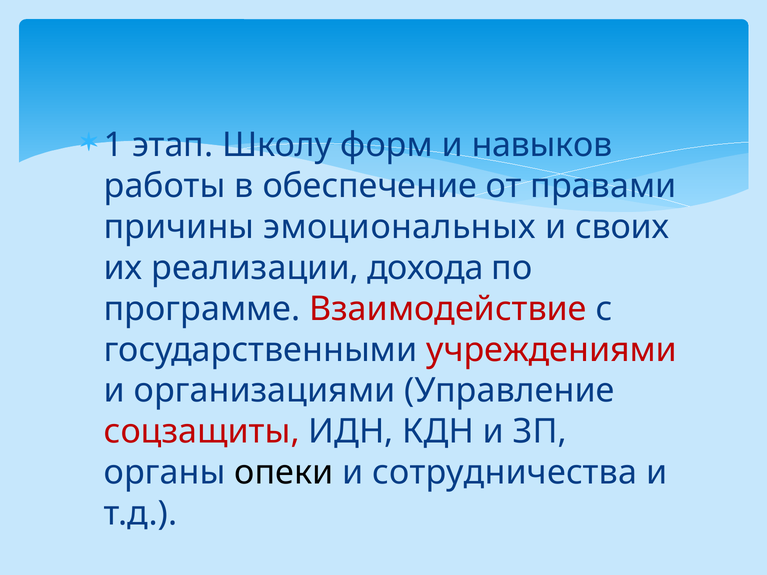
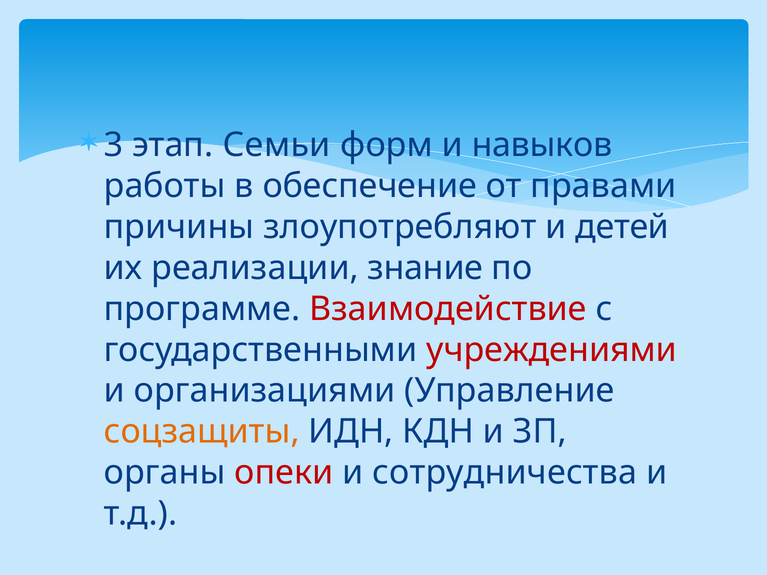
1: 1 -> 3 (114, 145)
Школу: Школу -> Семьи (277, 145)
эмоциональных: эмоциональных -> злоупотребляют (400, 227)
своих: своих -> детей (622, 227)
дохода: дохода -> знание (425, 268)
соцзащиты colour: red -> orange (202, 432)
опеки colour: black -> red (284, 473)
